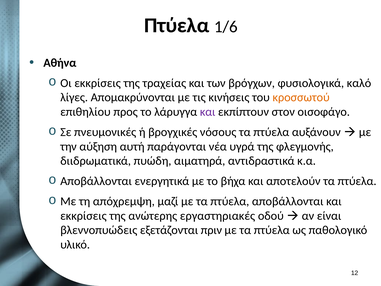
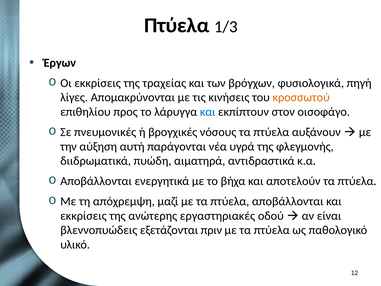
1/6: 1/6 -> 1/3 (226, 27)
Αθήνα: Αθήνα -> Έργων (60, 63)
καλό: καλό -> πηγή (359, 83)
και colour: purple -> blue (208, 112)
